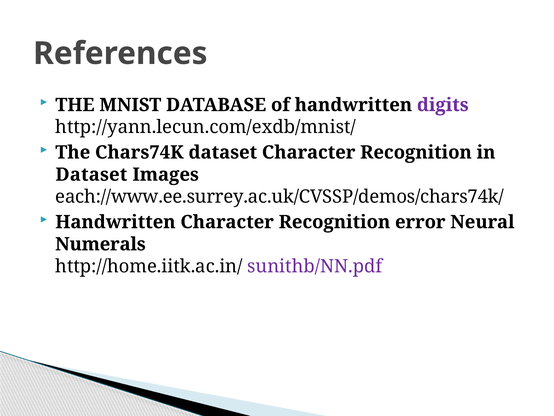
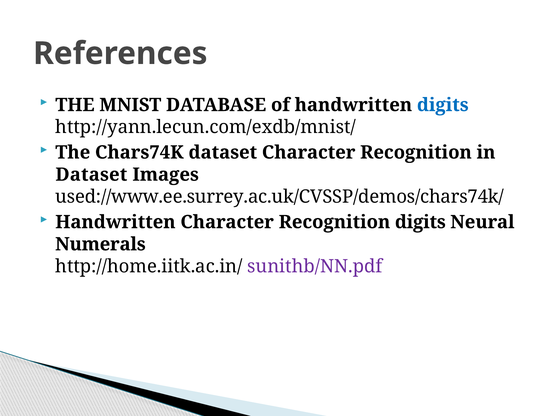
digits colour: purple -> blue (443, 105)
each://www.ee.surrey.ac.uk/CVSSP/demos/chars74k/: each://www.ee.surrey.ac.uk/CVSSP/demos/chars74k/ -> used://www.ee.surrey.ac.uk/CVSSP/demos/chars74k/ (280, 197)
Recognition error: error -> digits (420, 222)
